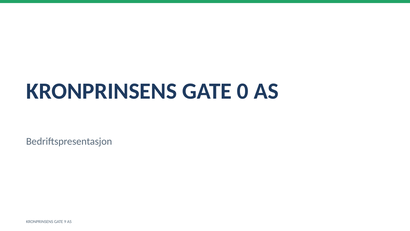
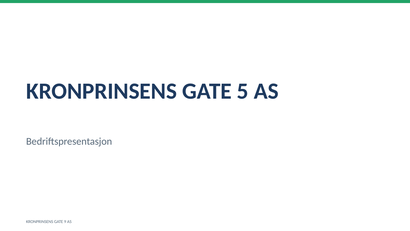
0: 0 -> 5 (243, 91)
